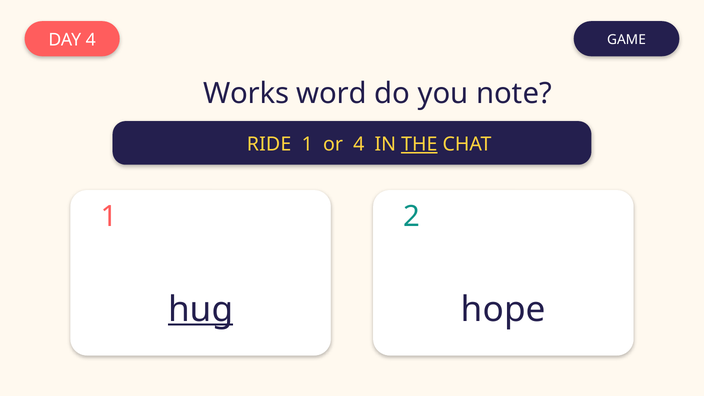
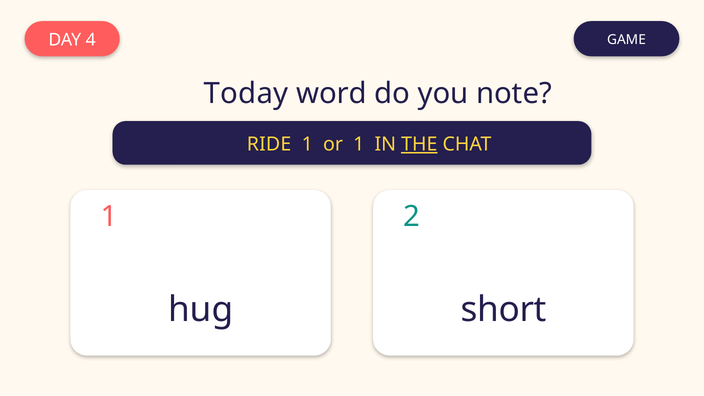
Works: Works -> Today (246, 94)
or 4: 4 -> 1 (359, 144)
hug underline: present -> none (201, 309)
hope: hope -> short (504, 309)
